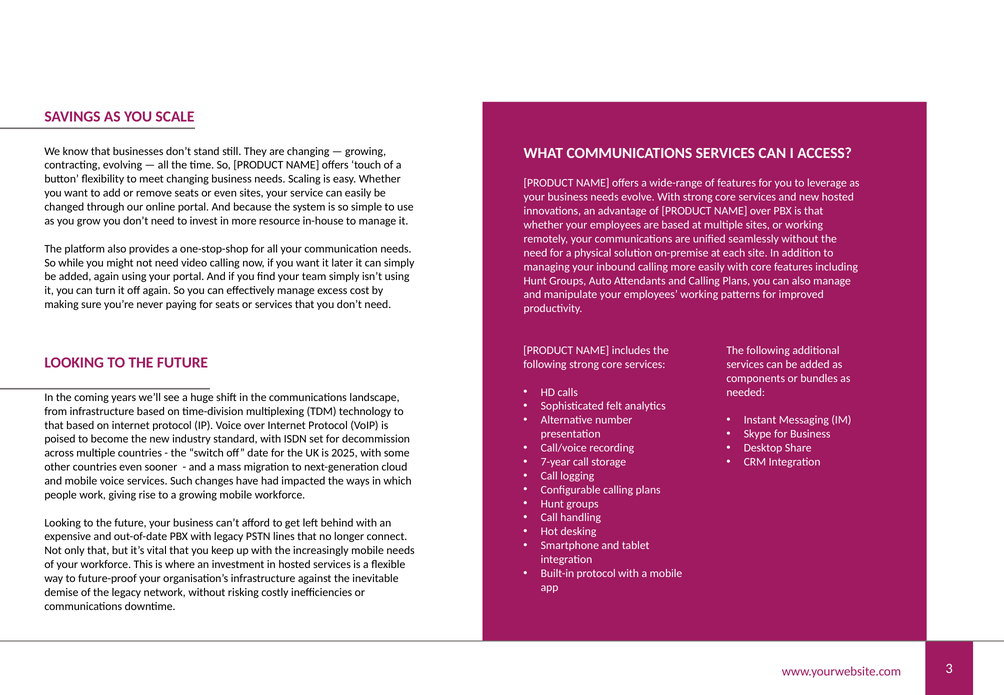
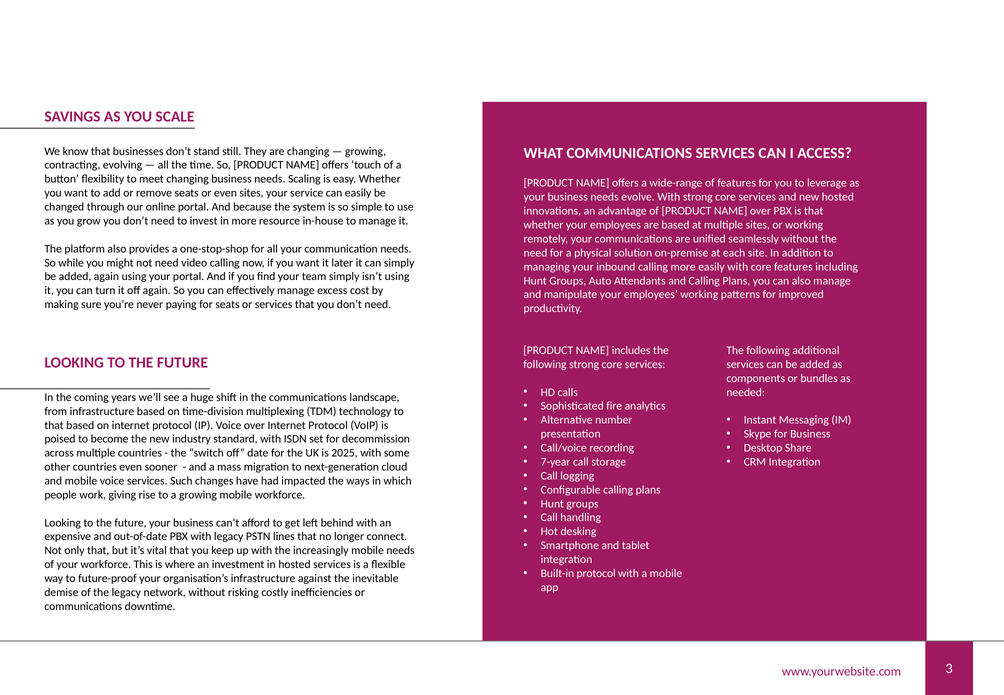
felt: felt -> fire (614, 406)
